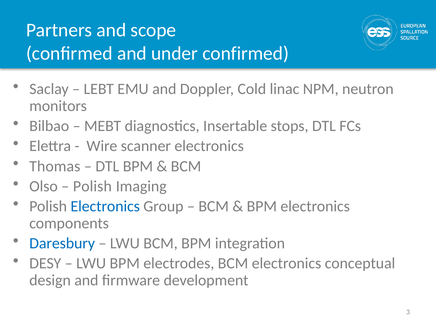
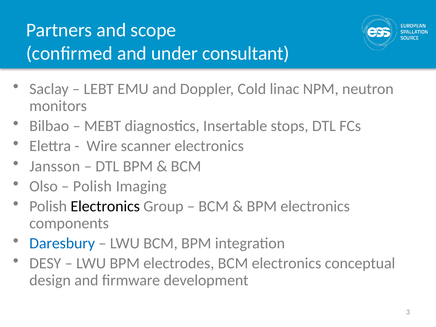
under confirmed: confirmed -> consultant (246, 53)
Thomas: Thomas -> Jansson (55, 166)
Electronics colour: blue -> black (105, 206)
